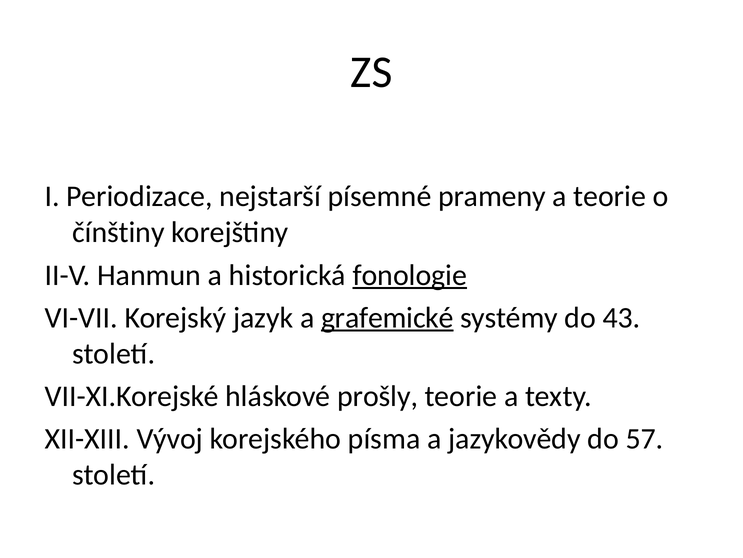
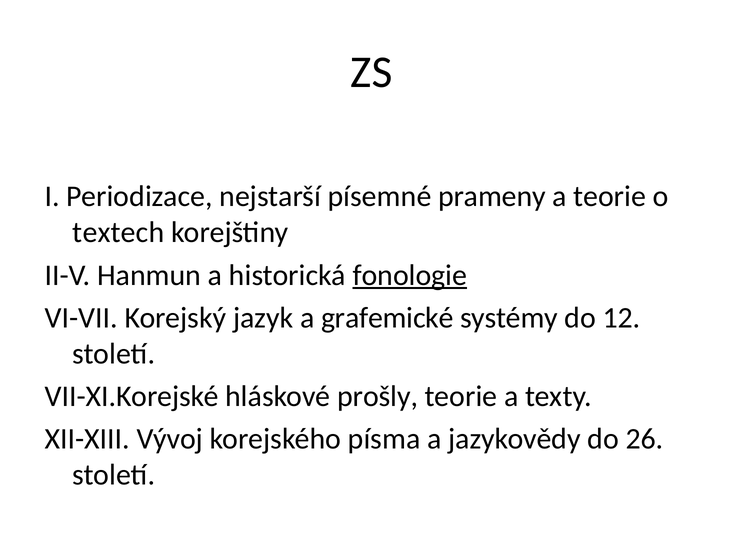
čínštiny: čínštiny -> textech (118, 232)
grafemické underline: present -> none (387, 317)
43: 43 -> 12 (622, 317)
57: 57 -> 26 (645, 438)
